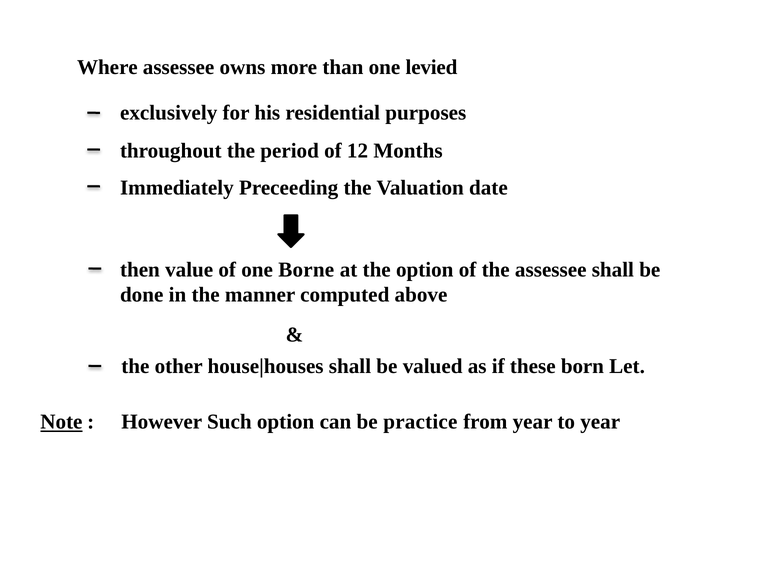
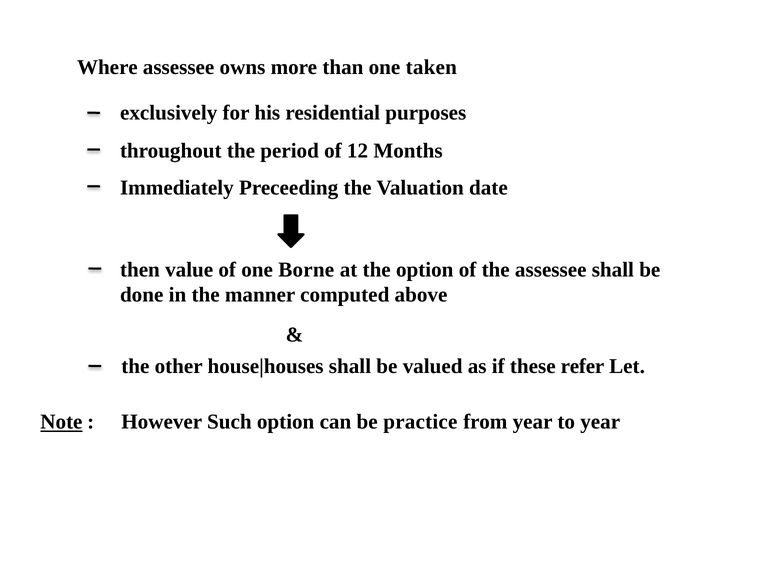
levied: levied -> taken (431, 67)
born: born -> refer (582, 366)
